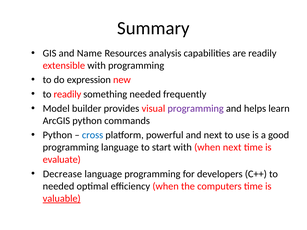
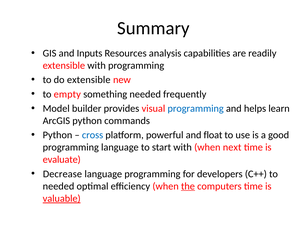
Name: Name -> Inputs (90, 53)
do expression: expression -> extensible (89, 80)
to readily: readily -> empty (67, 94)
programming colour: purple -> blue (196, 109)
and next: next -> float (213, 135)
the underline: none -> present (188, 186)
